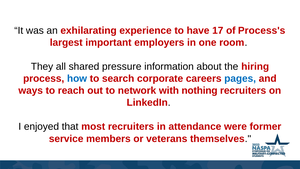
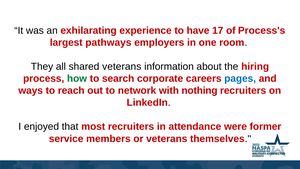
important: important -> pathways (108, 42)
shared pressure: pressure -> veterans (122, 66)
how colour: blue -> green (77, 78)
